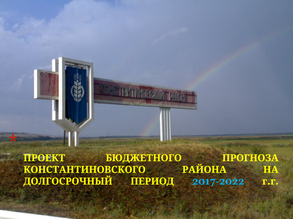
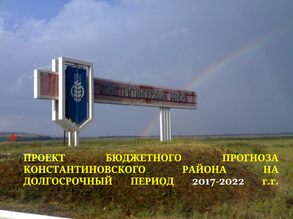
2017-2022 colour: light blue -> white (218, 182)
